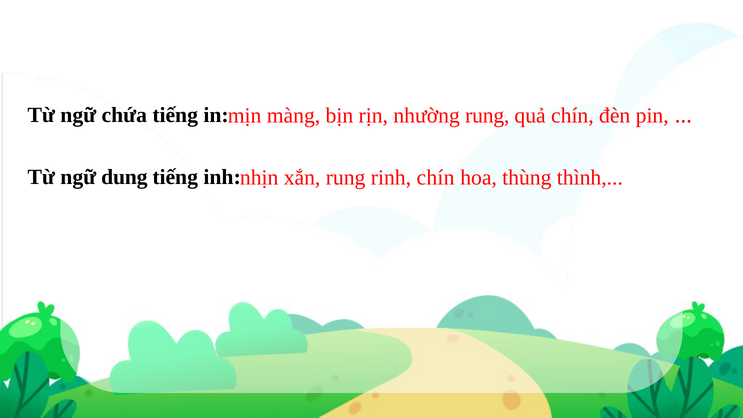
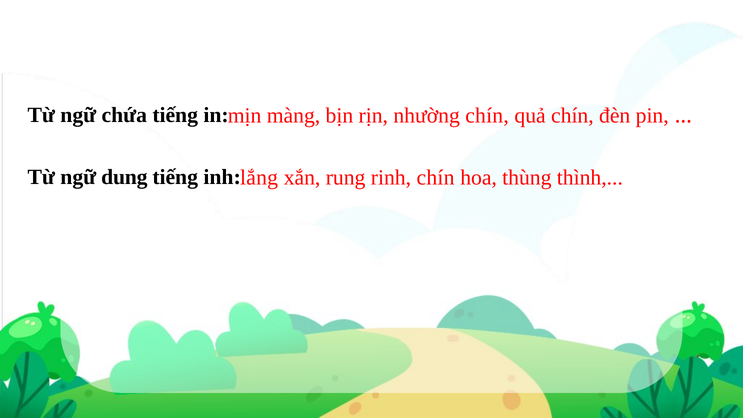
nhường rung: rung -> chín (487, 116)
nhịn: nhịn -> lắng (259, 178)
